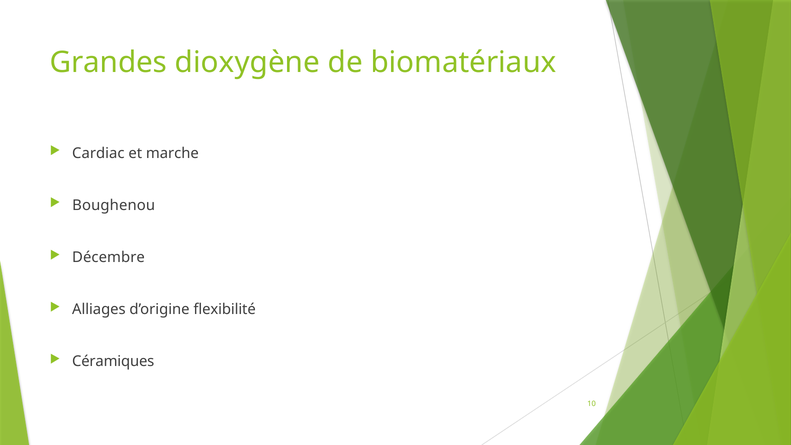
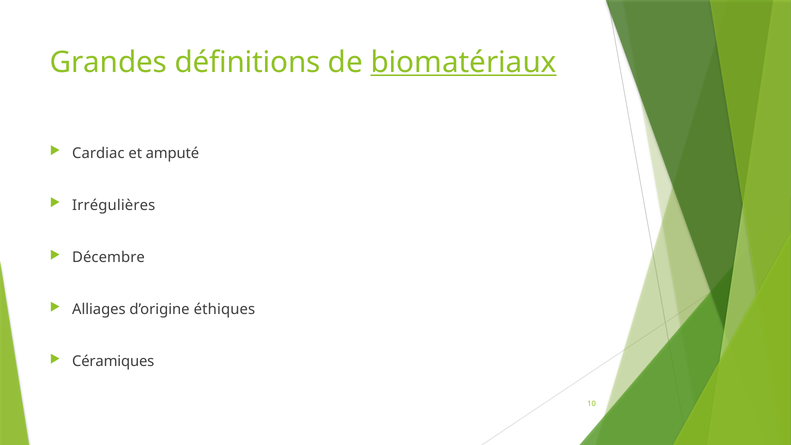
dioxygène: dioxygène -> définitions (248, 62)
biomatériaux underline: none -> present (464, 62)
marche: marche -> amputé (172, 153)
Boughenou: Boughenou -> Irrégulières (114, 205)
flexibilité: flexibilité -> éthiques (224, 309)
